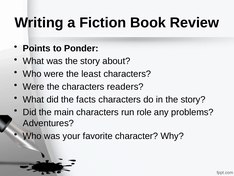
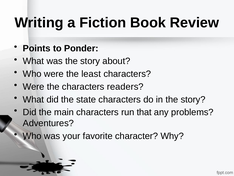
facts: facts -> state (86, 99)
role: role -> that (144, 112)
